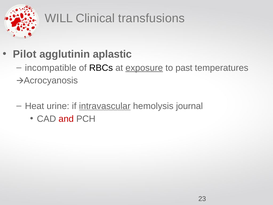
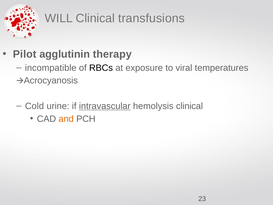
aplastic: aplastic -> therapy (112, 54)
exposure underline: present -> none (144, 68)
past: past -> viral (184, 68)
Heat: Heat -> Cold (34, 106)
hemolysis journal: journal -> clinical (189, 106)
and colour: red -> orange (66, 119)
